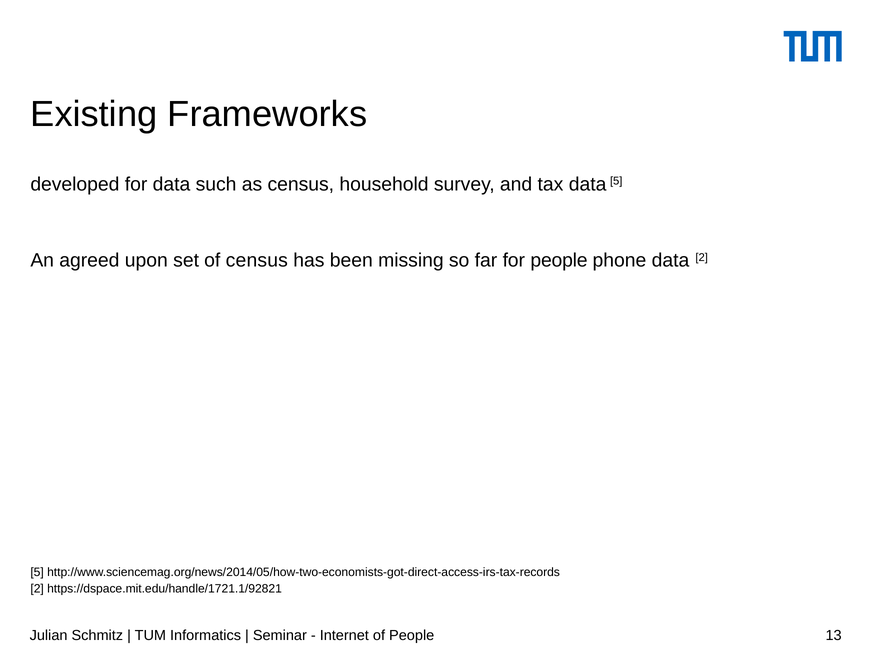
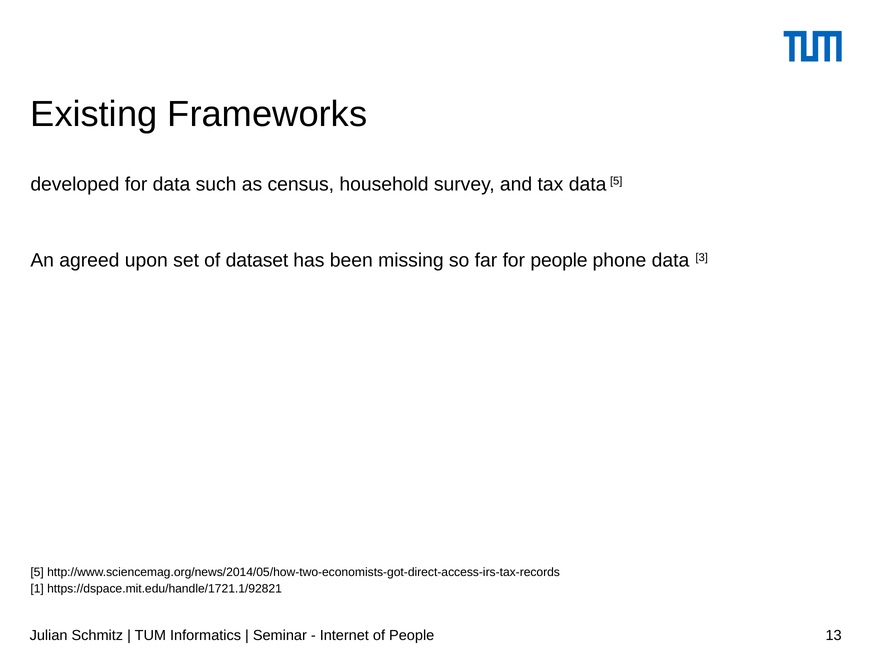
of census: census -> dataset (257, 260)
data 2: 2 -> 3 (702, 257)
2: 2 -> 1 (37, 589)
